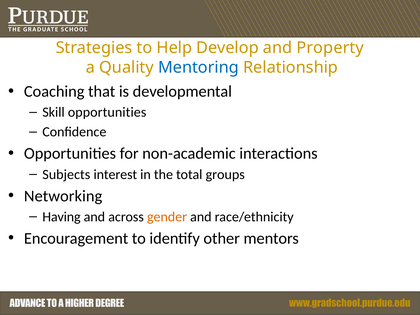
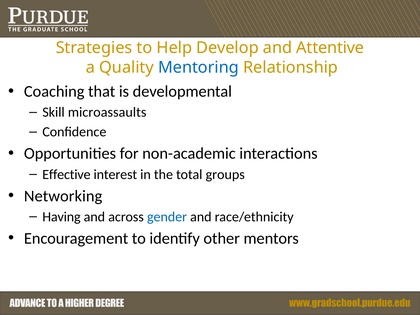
Property: Property -> Attentive (330, 48)
Skill opportunities: opportunities -> microassaults (107, 112)
Subjects: Subjects -> Effective (66, 174)
gender colour: orange -> blue (167, 217)
